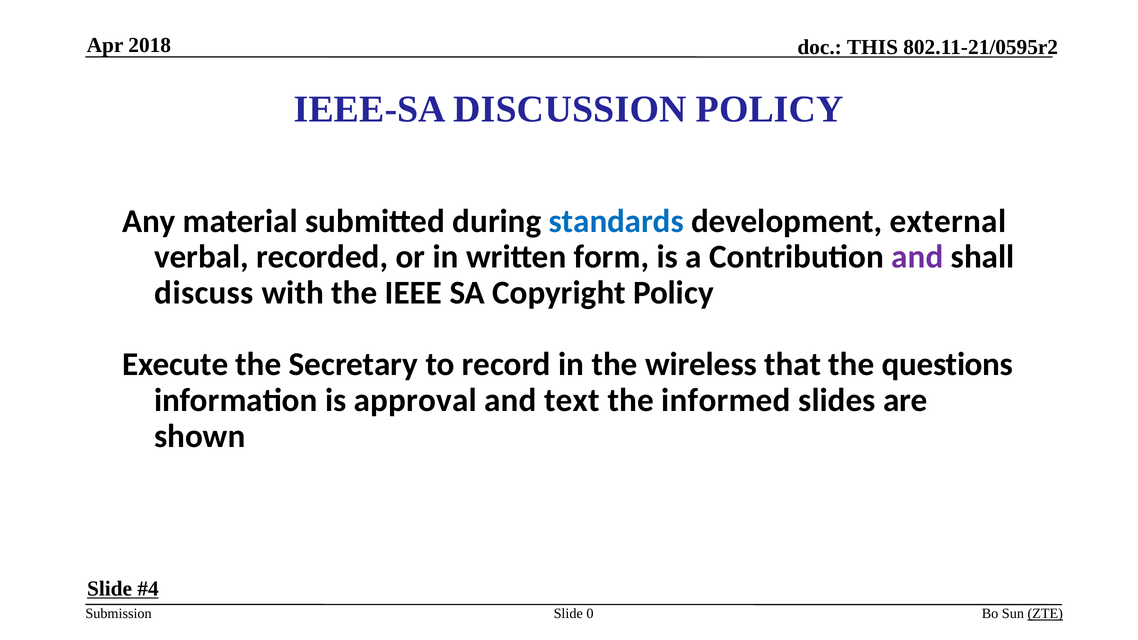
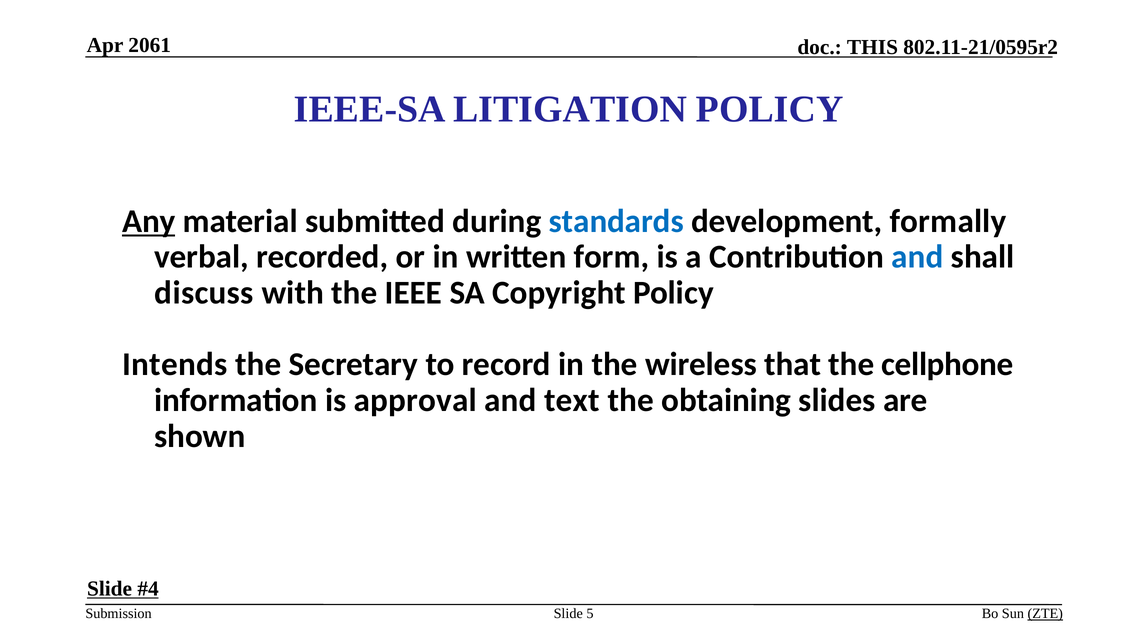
2018: 2018 -> 2061 (150, 45)
DISCUSSION: DISCUSSION -> LITIGATION (570, 109)
Any underline: none -> present (149, 221)
external: external -> formally (948, 221)
and colour: purple -> blue (917, 257)
Execute: Execute -> Intends (175, 365)
questions: questions -> cellphone (947, 365)
informed: informed -> obtaining (726, 400)
0: 0 -> 5 (590, 614)
